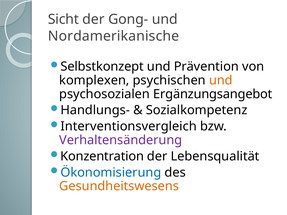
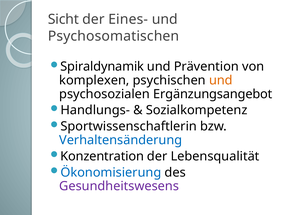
Gong-: Gong- -> Eines- (128, 19)
Nordamerikanische: Nordamerikanische -> Psychosomatischen (114, 36)
Selbstkonzept: Selbstkonzept -> Spiraldynamik (102, 67)
Interventionsvergleich: Interventionsvergleich -> Sportwissenschaftlerin (129, 126)
Verhaltensänderung colour: purple -> blue (121, 140)
Gesundheitswesens colour: orange -> purple (119, 186)
